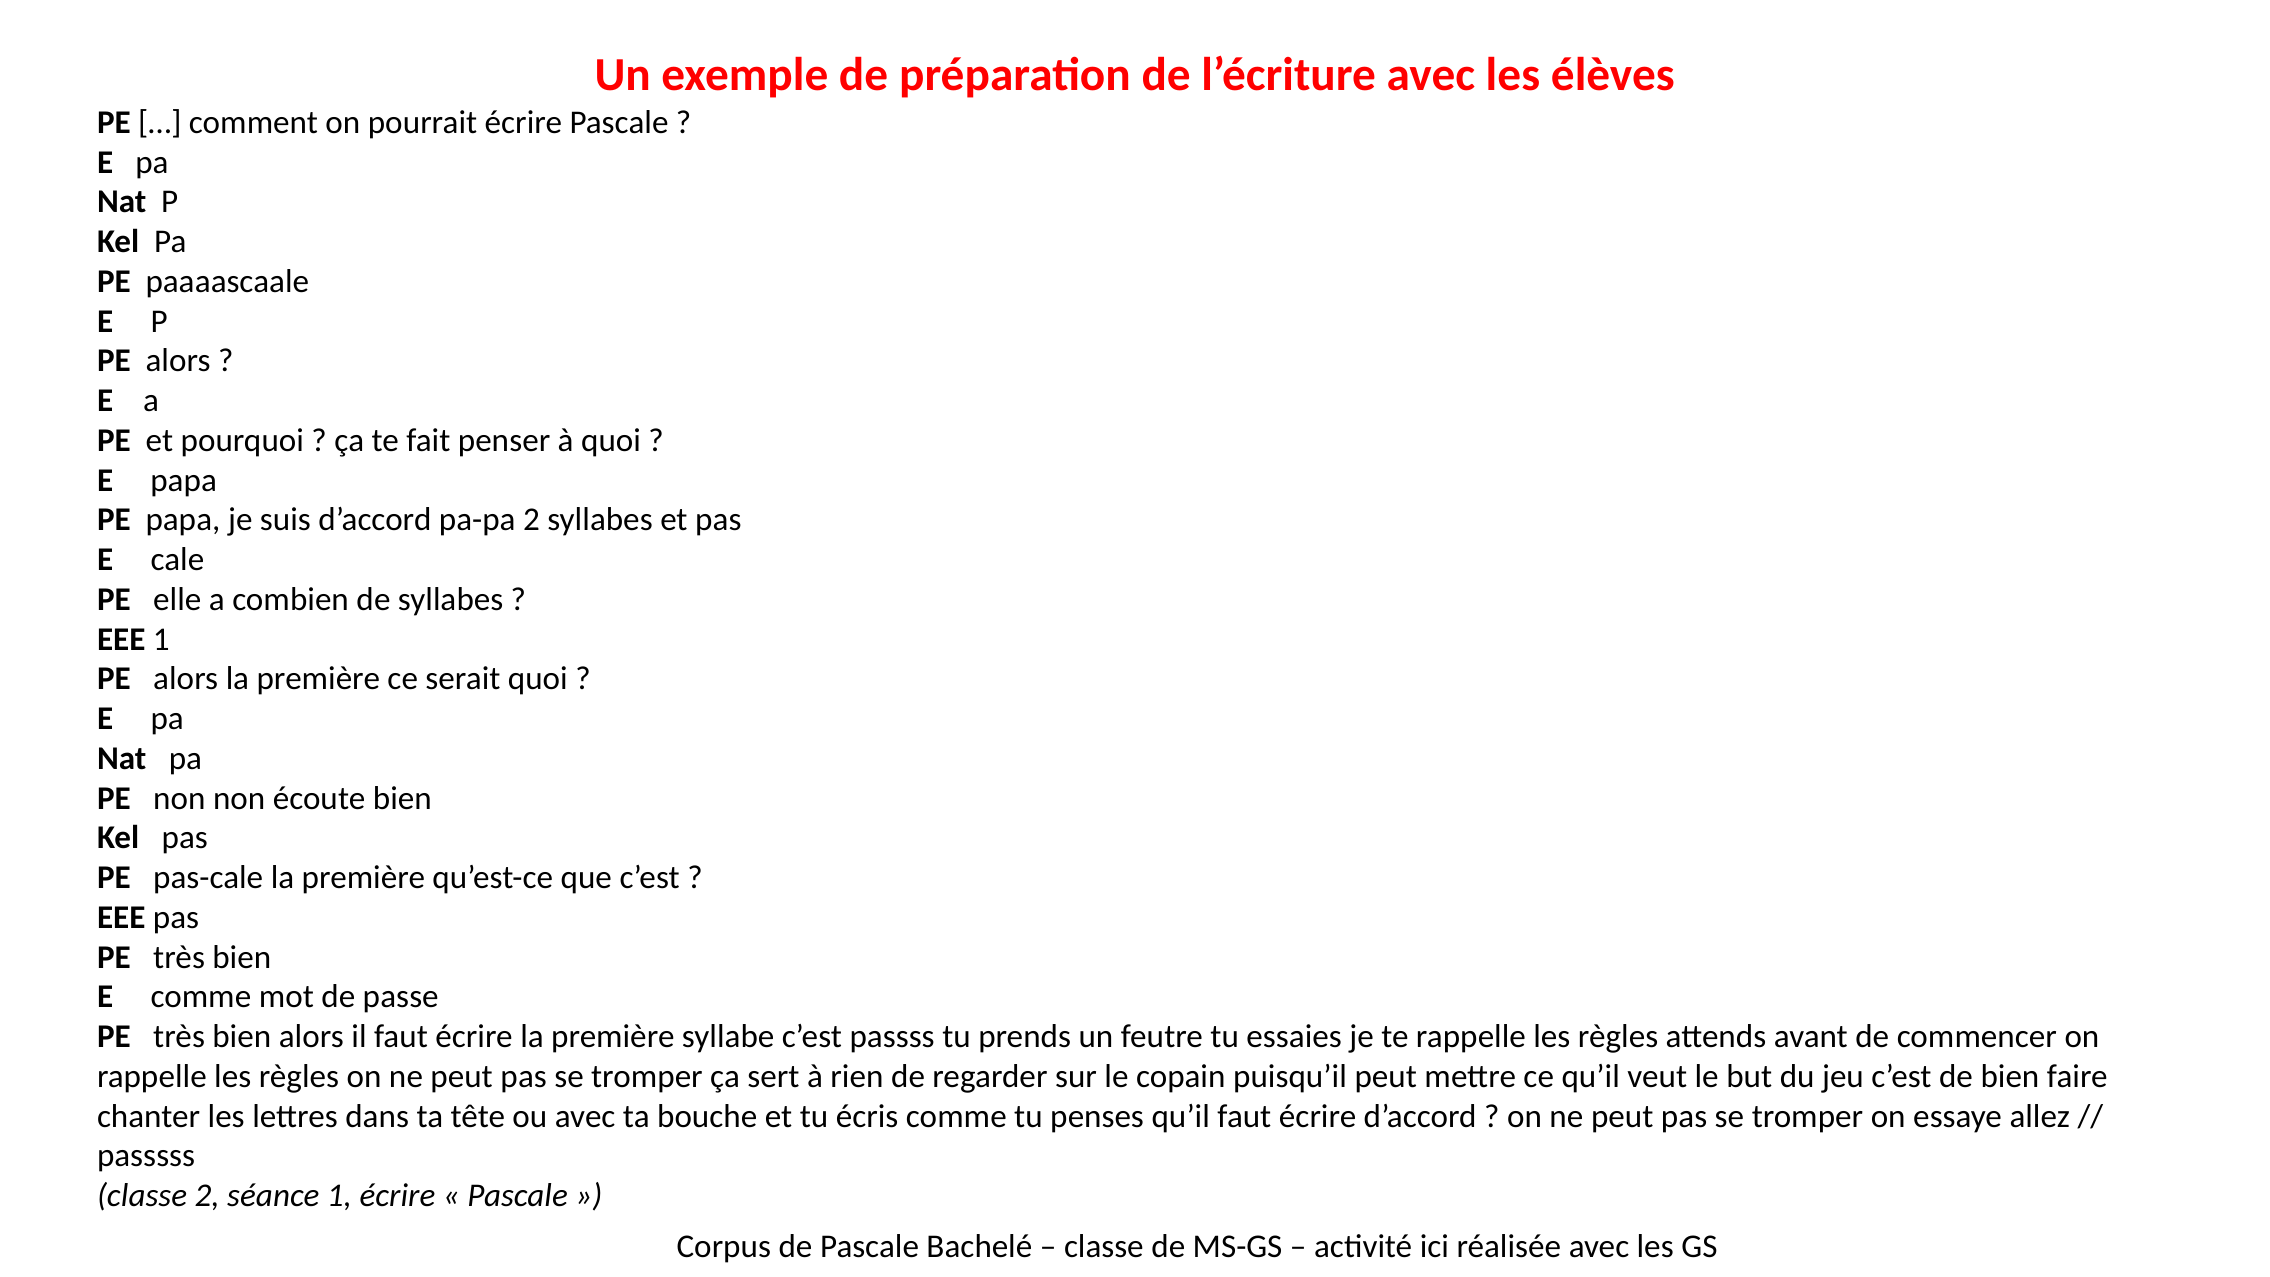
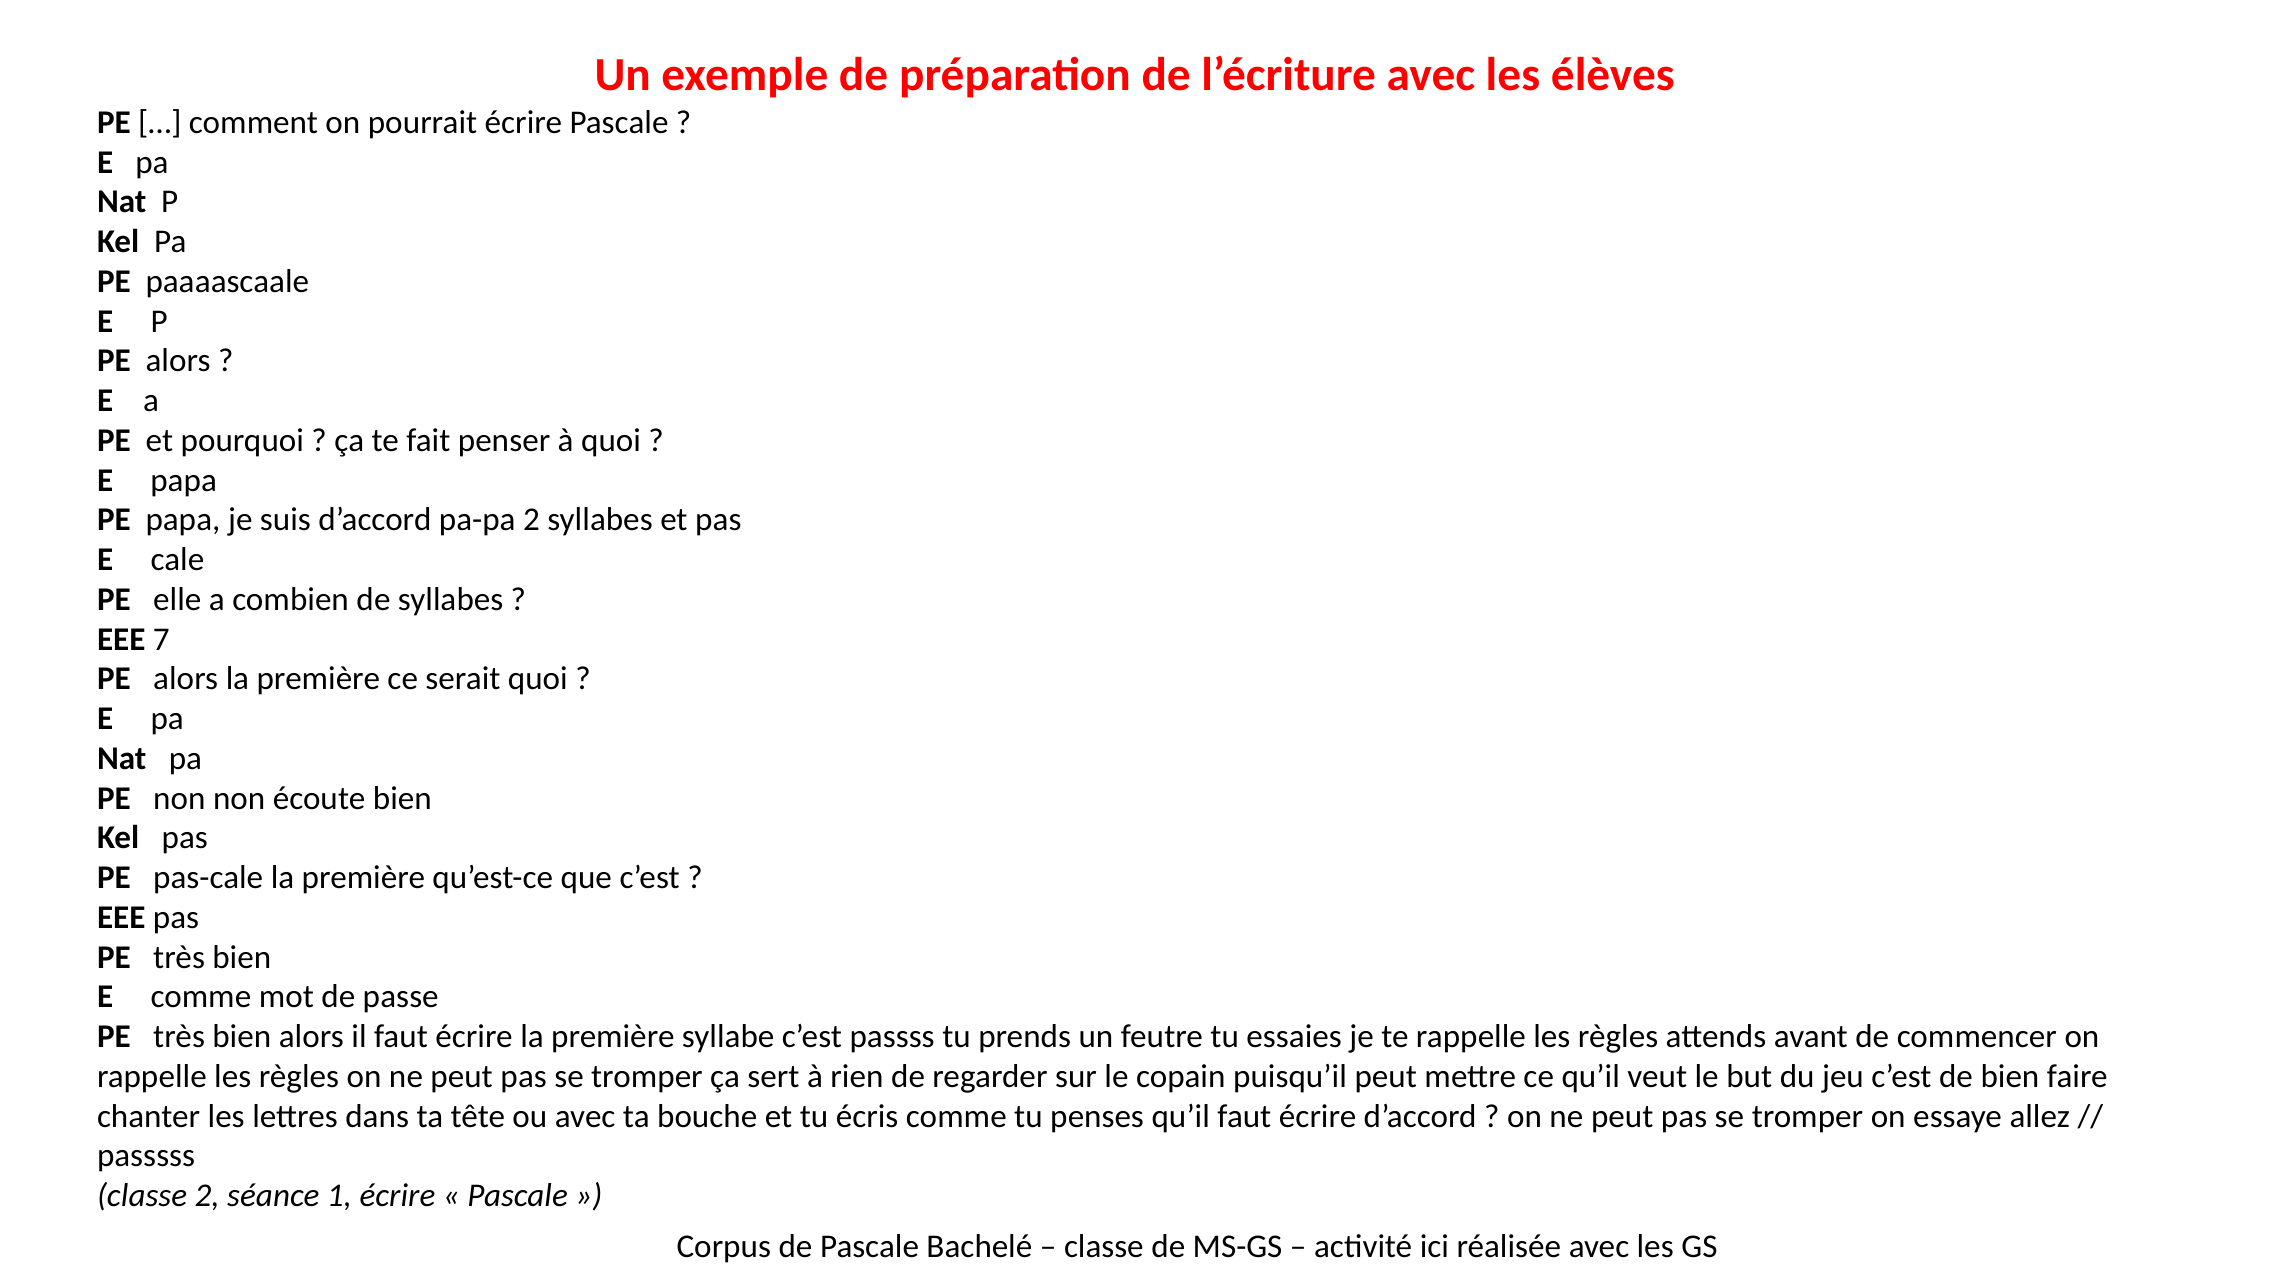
EEE 1: 1 -> 7 (161, 639)
